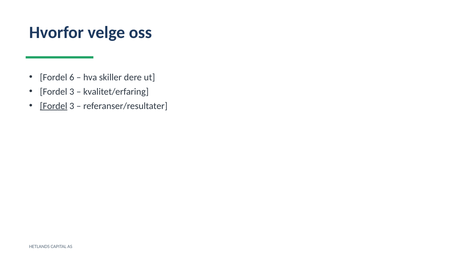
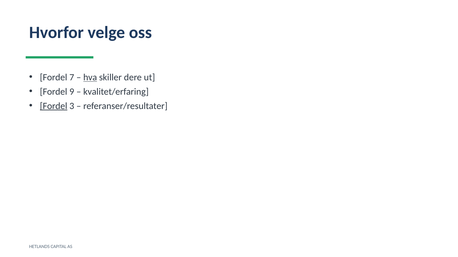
6: 6 -> 7 (72, 78)
hva underline: none -> present (90, 78)
3: 3 -> 9 (72, 92)
